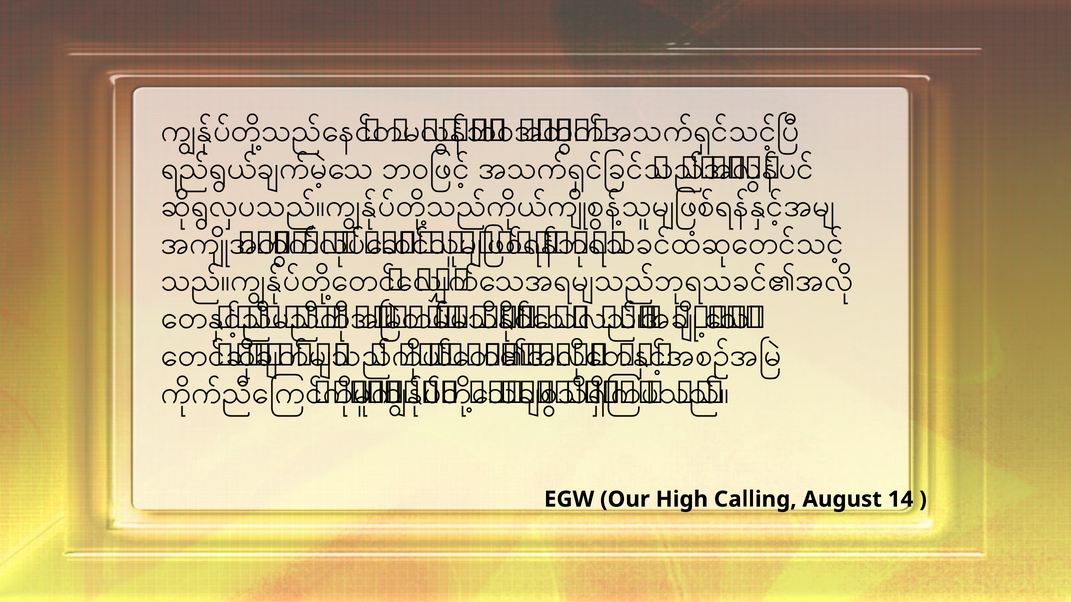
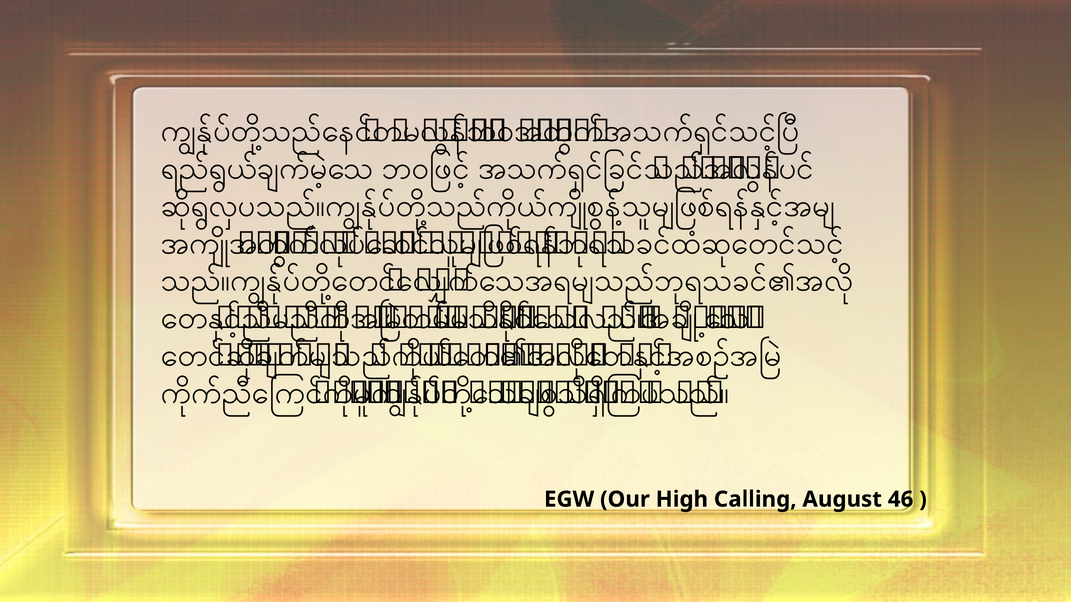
14: 14 -> 46 (901, 500)
